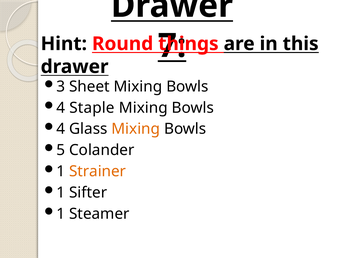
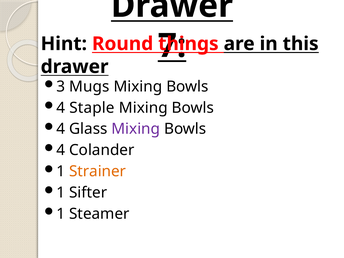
Sheet: Sheet -> Mugs (89, 86)
Mixing colour: orange -> purple (136, 129)
5: 5 -> 4 (61, 150)
